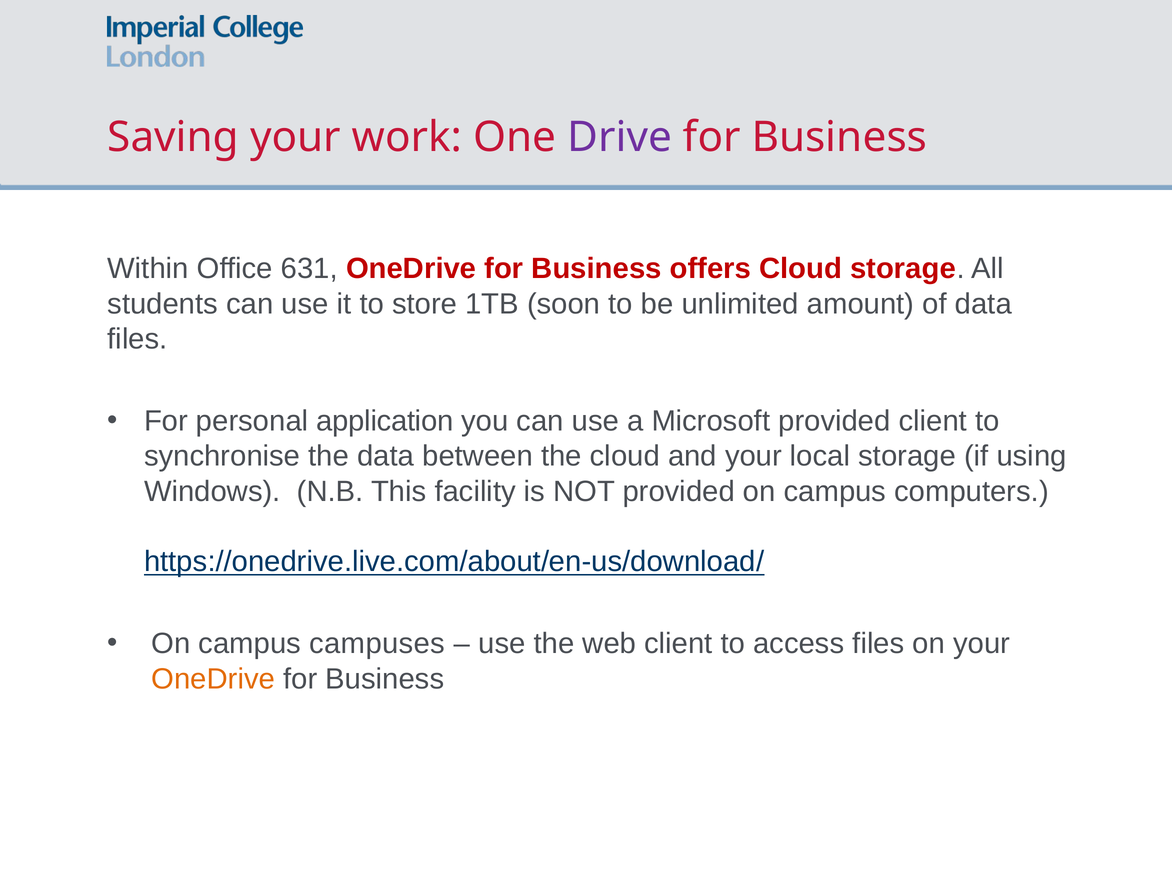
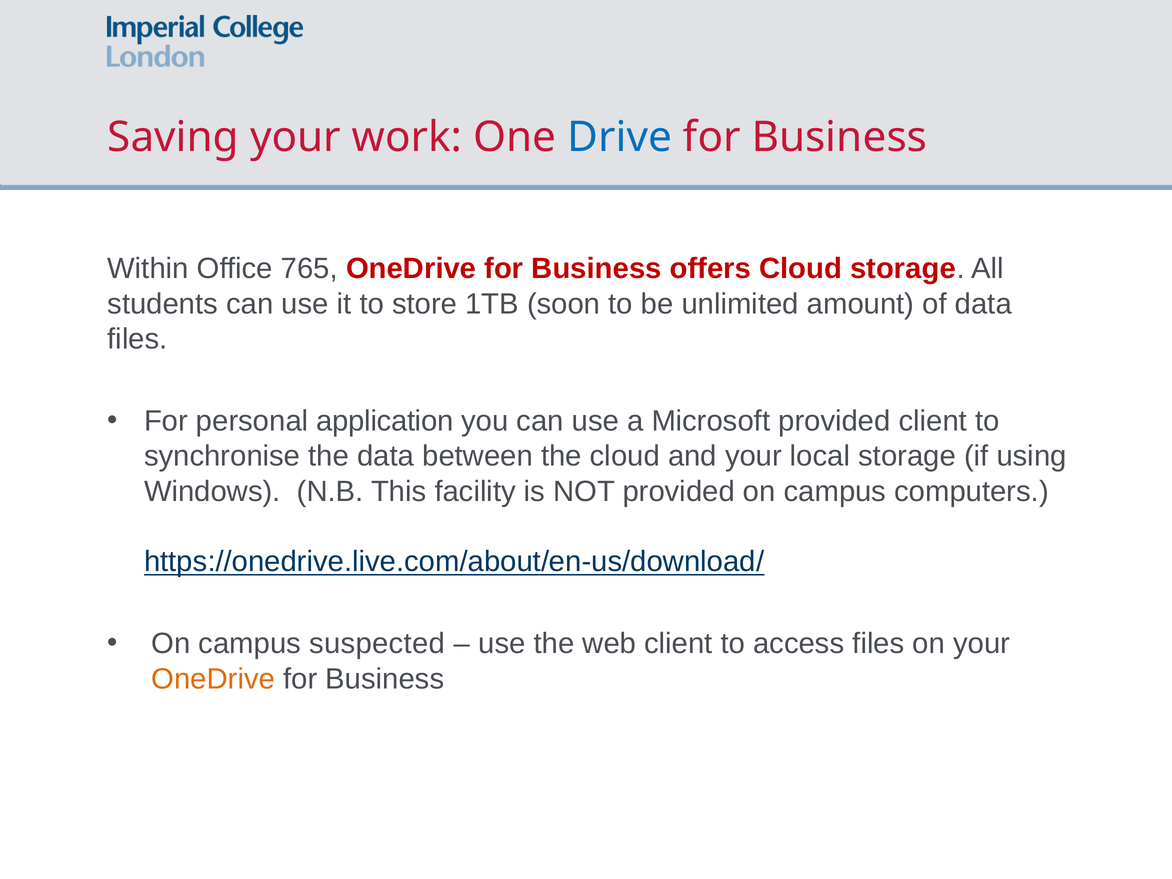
Drive colour: purple -> blue (620, 137)
631: 631 -> 765 (309, 269)
campuses: campuses -> suspected (377, 644)
